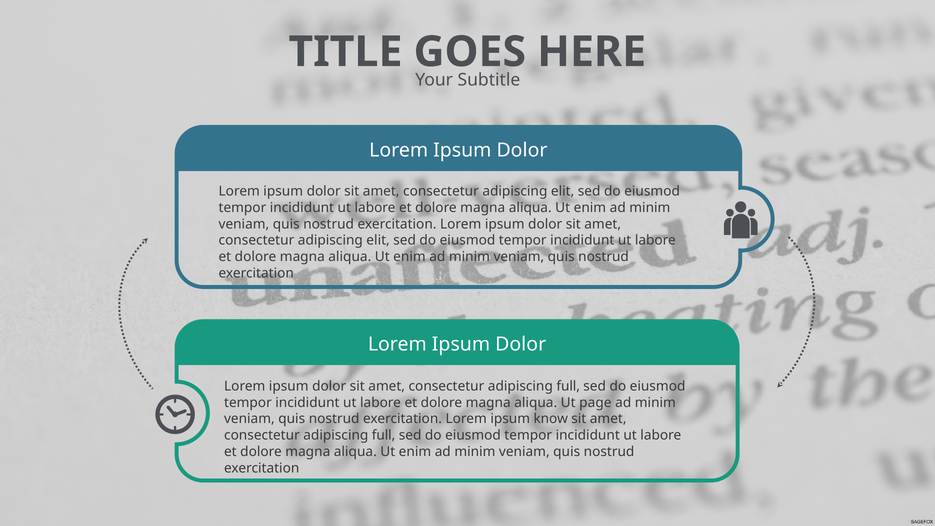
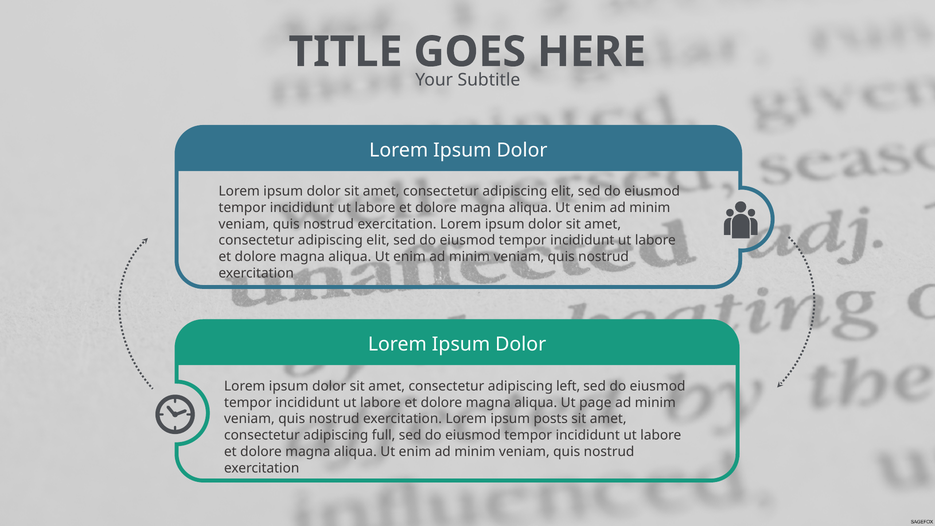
full: full -> left (568, 386)
know: know -> posts (551, 419)
